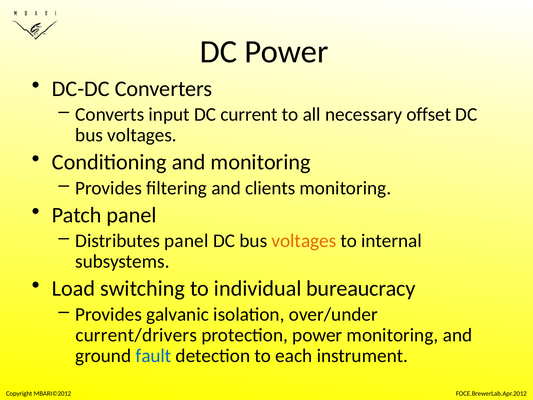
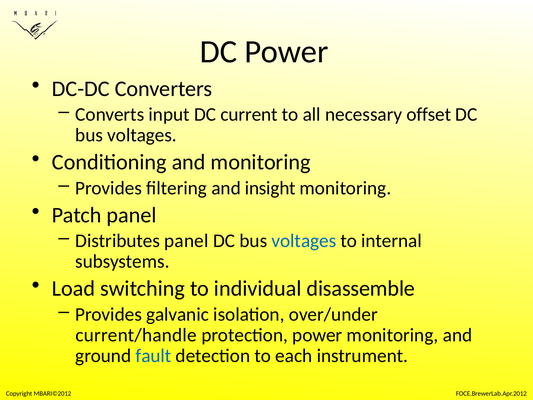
clients: clients -> insight (270, 188)
voltages colour: orange -> blue (304, 241)
bureaucracy: bureaucracy -> disassemble (361, 288)
current/drivers: current/drivers -> current/handle (136, 335)
